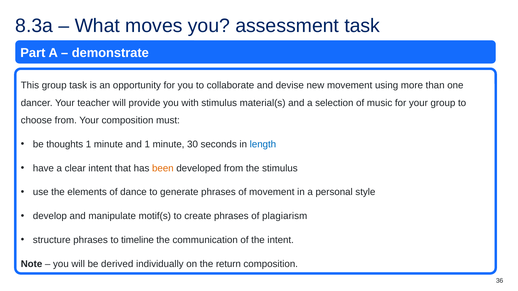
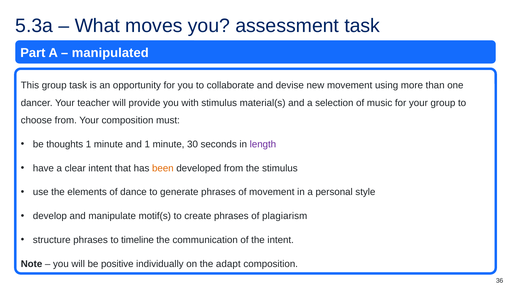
8.3a: 8.3a -> 5.3a (34, 26)
demonstrate: demonstrate -> manipulated (110, 53)
length colour: blue -> purple (263, 144)
derived: derived -> positive (117, 264)
return: return -> adapt (228, 264)
